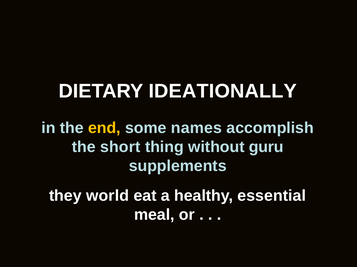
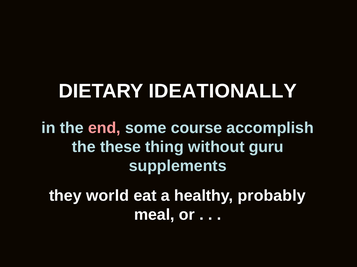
end colour: yellow -> pink (104, 128)
names: names -> course (197, 128)
short: short -> these (120, 147)
essential: essential -> probably (272, 196)
